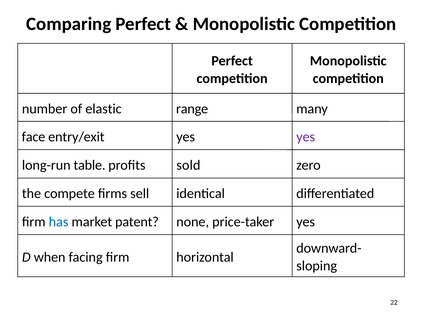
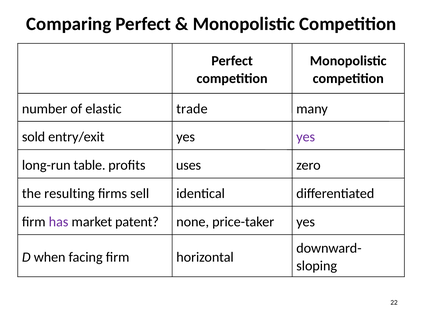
range: range -> trade (192, 109)
face: face -> sold (34, 137)
sold: sold -> uses (189, 165)
compete: compete -> resulting (69, 194)
has colour: blue -> purple (59, 222)
